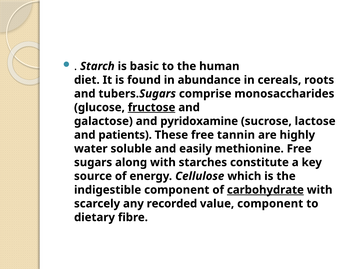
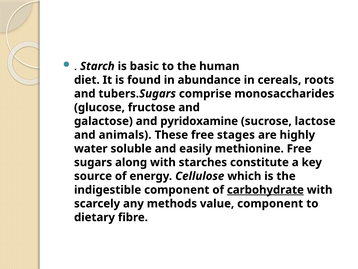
fructose underline: present -> none (152, 107)
patients: patients -> animals (125, 135)
tannin: tannin -> stages (236, 135)
recorded: recorded -> methods (172, 203)
